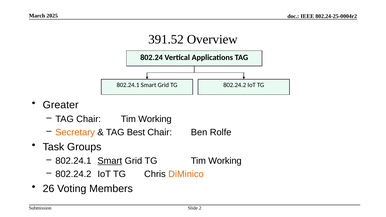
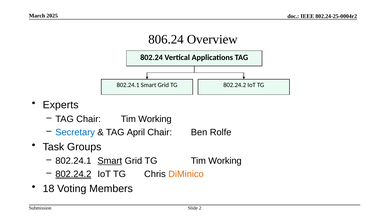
391.52: 391.52 -> 806.24 (166, 39)
Greater: Greater -> Experts (61, 105)
Secretary colour: orange -> blue (75, 132)
Best: Best -> April (136, 132)
802.24.2 underline: none -> present (73, 174)
26: 26 -> 18 (49, 189)
